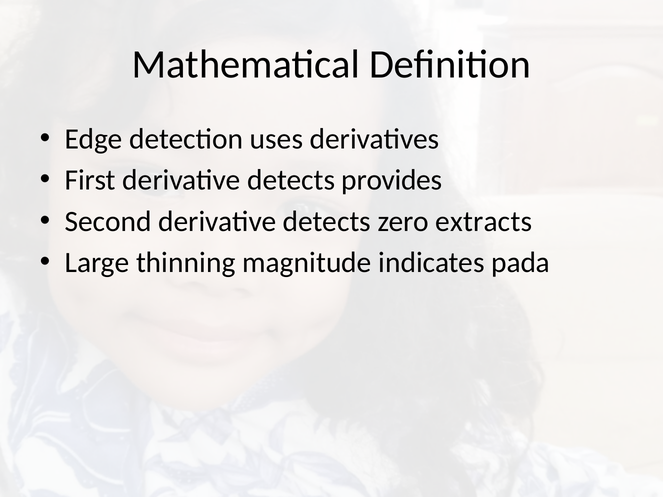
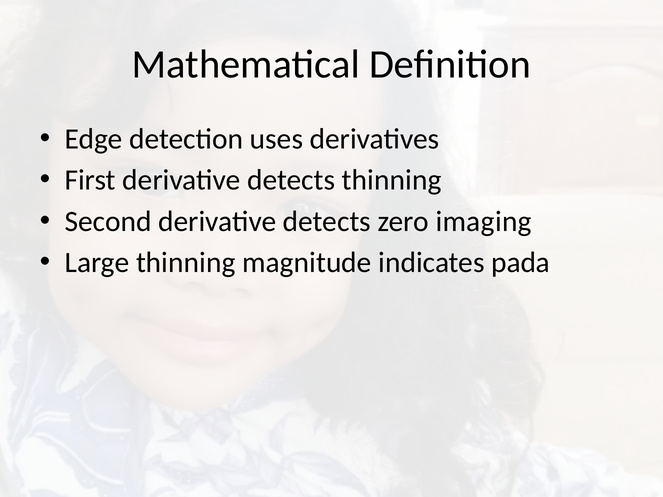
detects provides: provides -> thinning (392, 180)
extracts: extracts -> imaging (484, 222)
